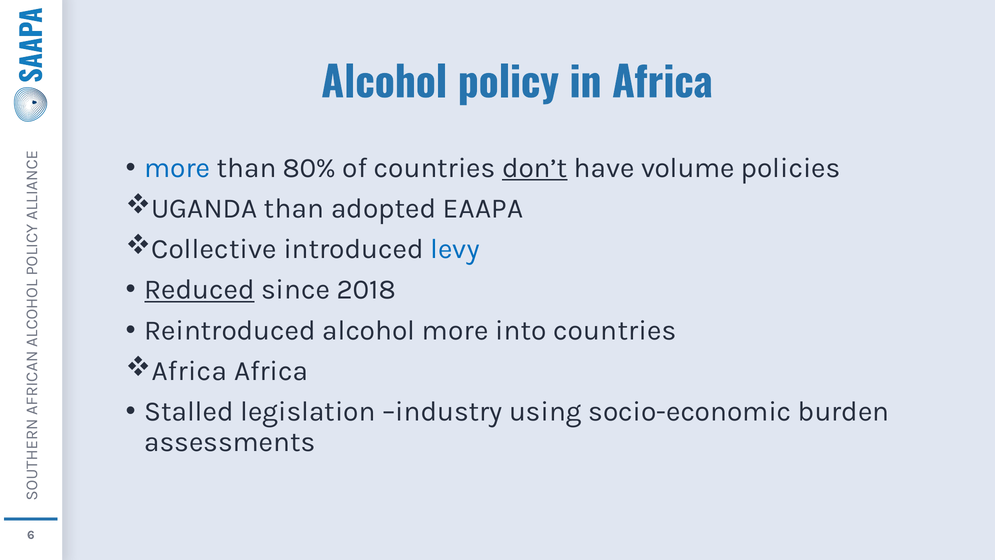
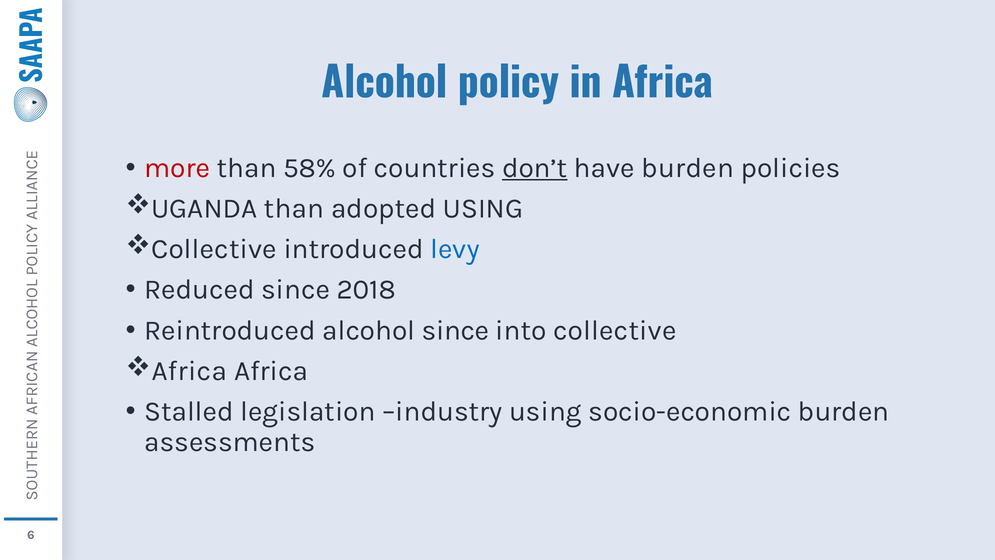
more colour: blue -> red (177, 168)
80%: 80% -> 58% (309, 168)
have volume: volume -> burden (688, 168)
adopted EAAPA: EAAPA -> USING (483, 208)
Reduced underline: present -> none (199, 290)
alcohol more: more -> since (456, 330)
into countries: countries -> collective (615, 330)
